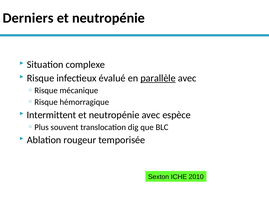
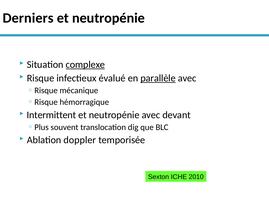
complexe underline: none -> present (85, 64)
espèce: espèce -> devant (177, 115)
rougeur: rougeur -> doppler (80, 140)
